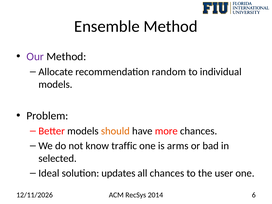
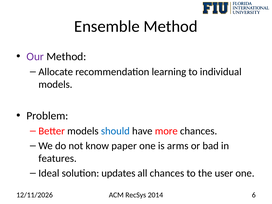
random: random -> learning (169, 72)
should colour: orange -> blue (115, 131)
traffic: traffic -> paper (124, 146)
selected: selected -> features (58, 158)
